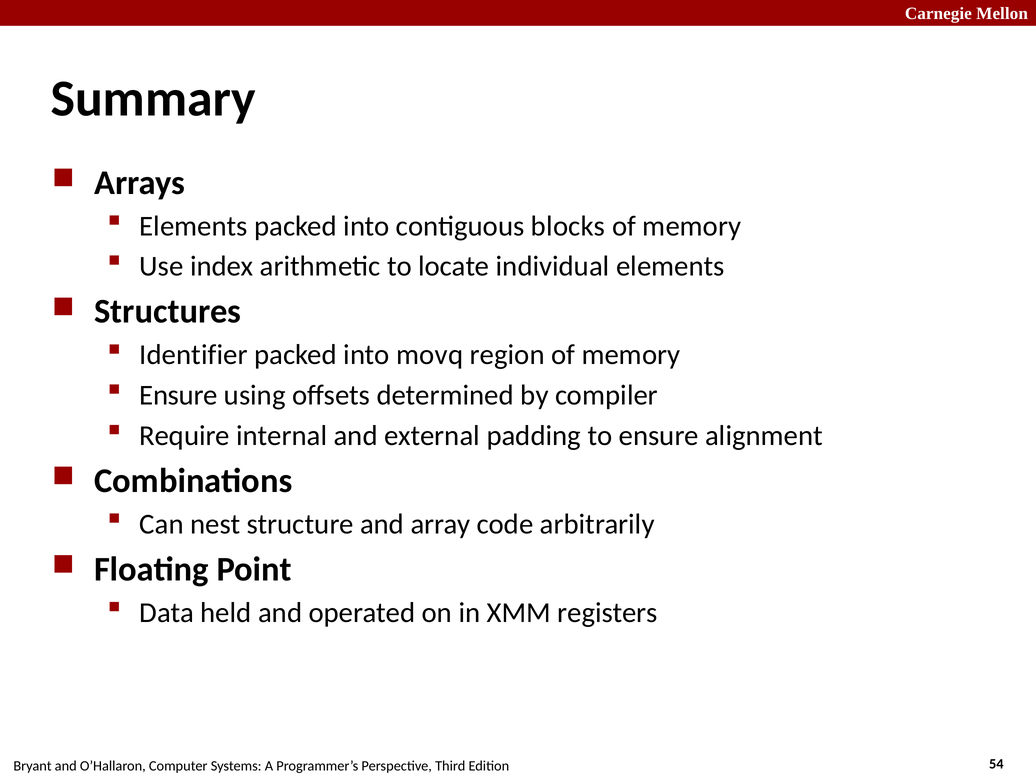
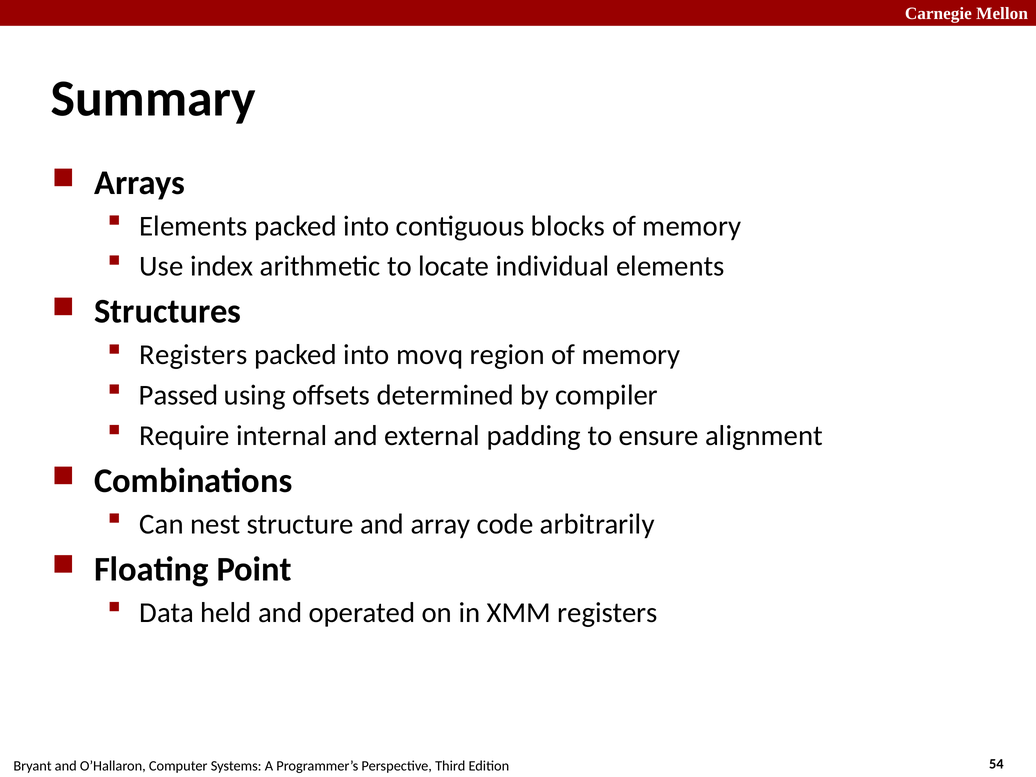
Identifier: Identifier -> Registers (193, 355)
Ensure: Ensure -> Passed (179, 395)
